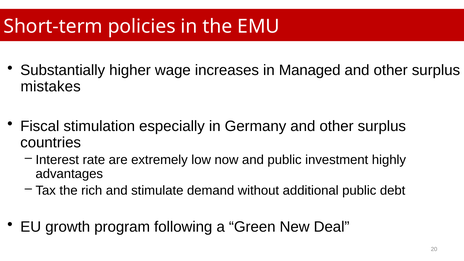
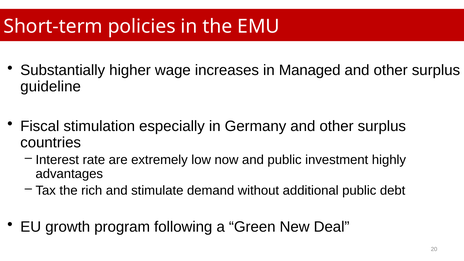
mistakes: mistakes -> guideline (51, 87)
